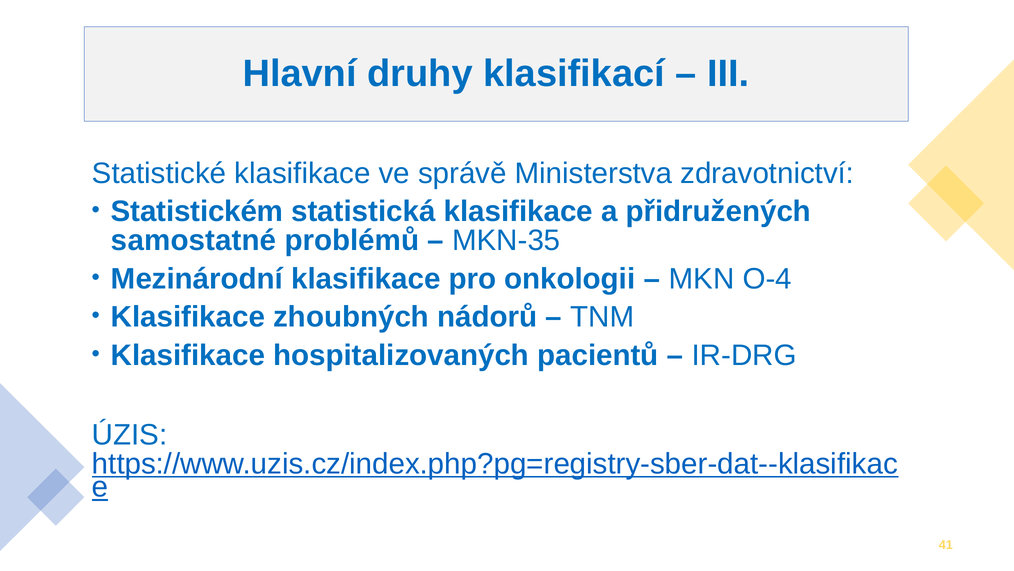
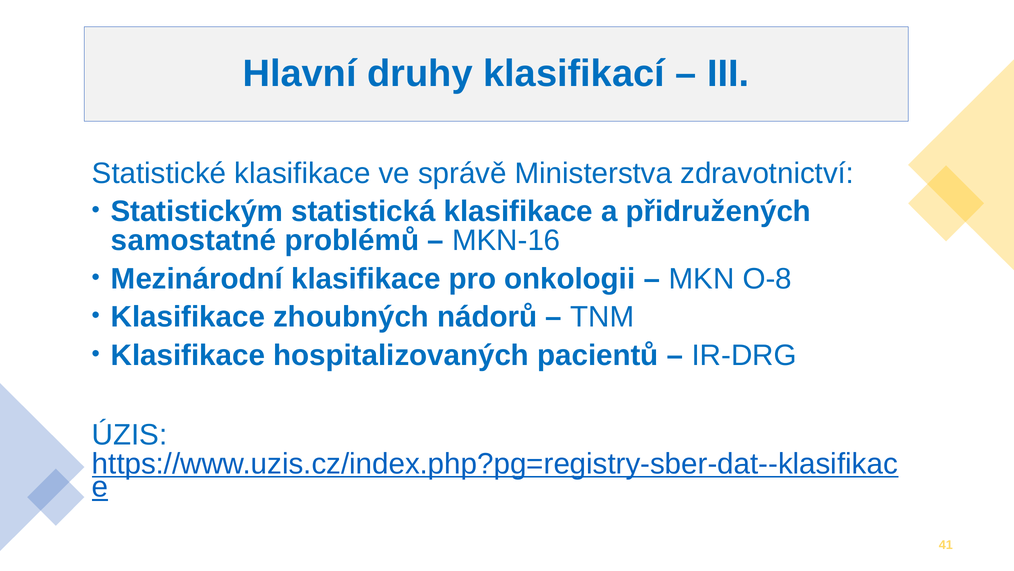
Statistickém: Statistickém -> Statistickým (197, 211)
MKN-35: MKN-35 -> MKN-16 (506, 240)
O-4: O-4 -> O-8 (767, 278)
